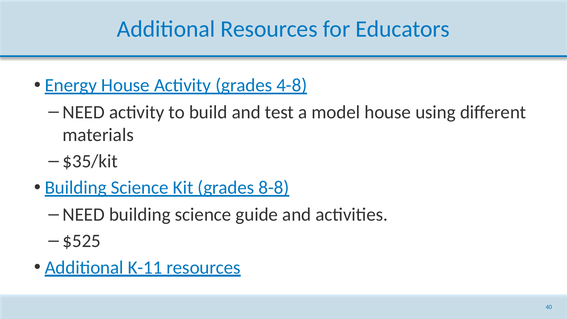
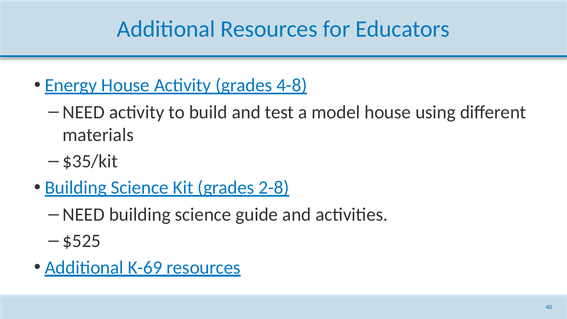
8-8: 8-8 -> 2-8 (274, 188)
K-11: K-11 -> K-69 (145, 267)
